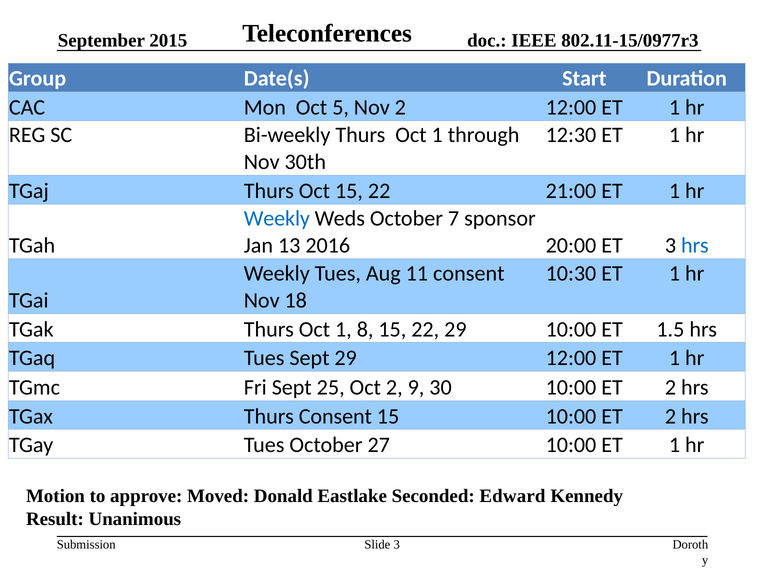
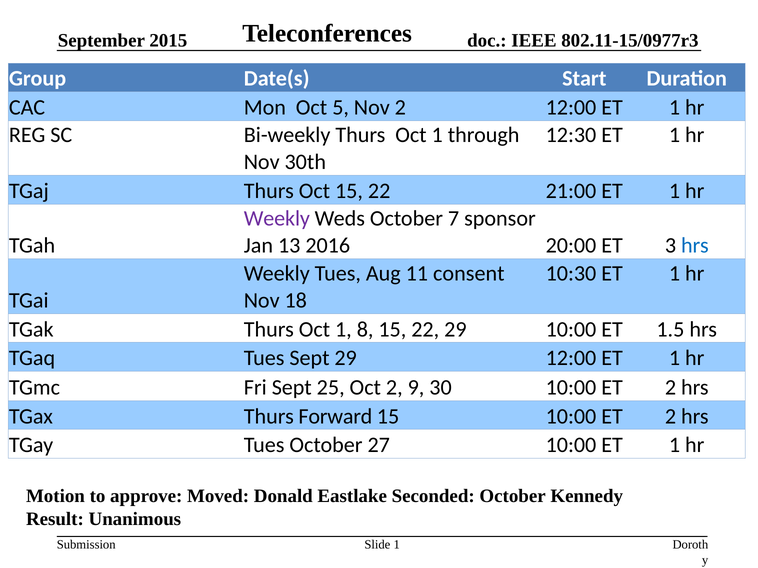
Weekly colour: blue -> purple (277, 219)
Thurs Consent: Consent -> Forward (335, 417)
Seconded Edward: Edward -> October (513, 496)
Slide 3: 3 -> 1 (397, 545)
